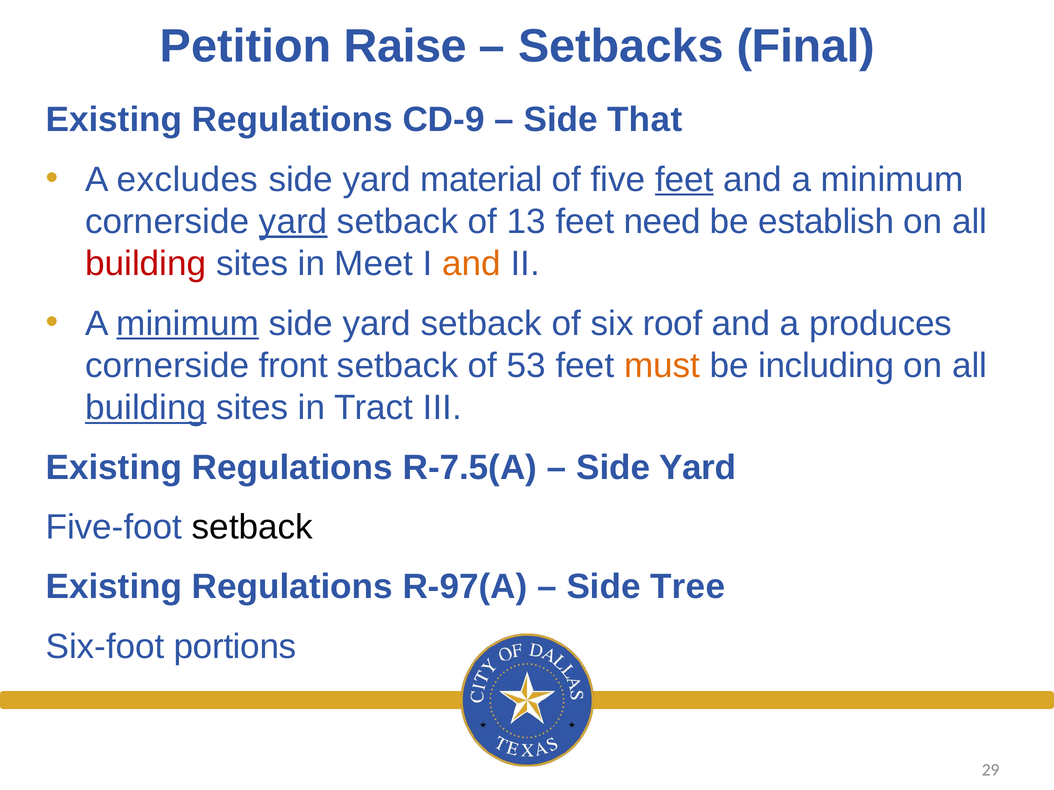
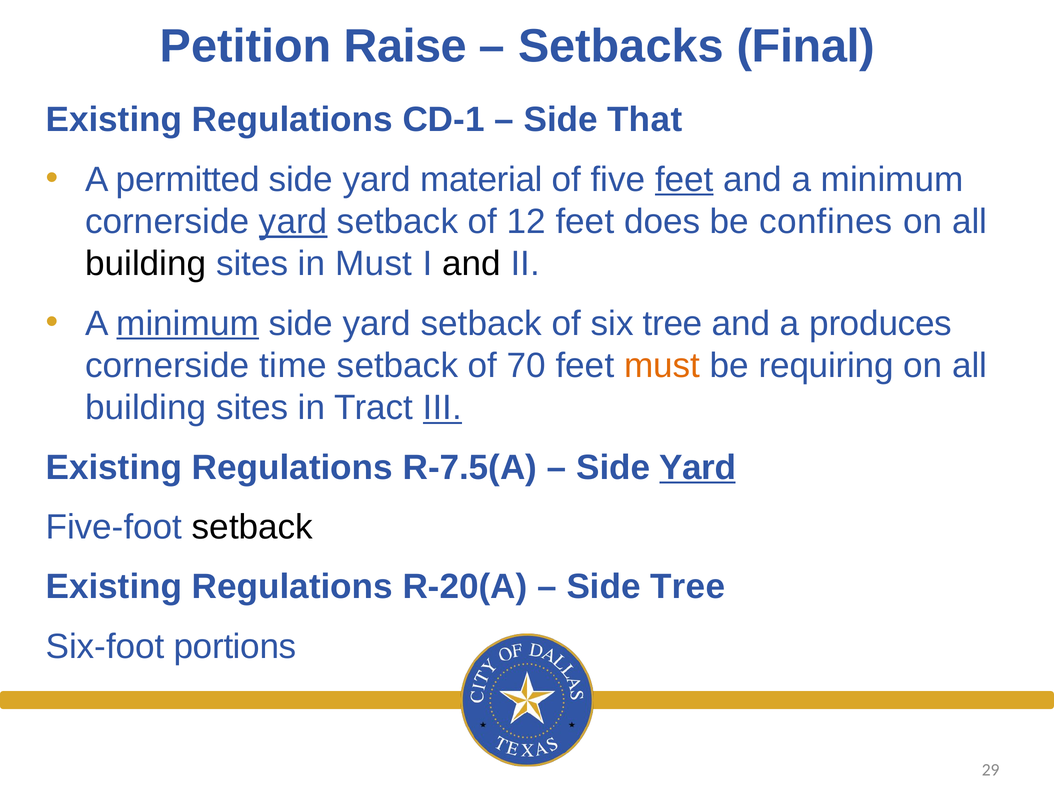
CD-9: CD-9 -> CD-1 (444, 120)
excludes: excludes -> permitted (188, 180)
13: 13 -> 12 (526, 222)
need: need -> does (662, 222)
establish: establish -> confines (826, 222)
building colour: red -> black (146, 264)
in Meet: Meet -> Must (374, 264)
and colour: orange -> black (472, 264)
six roof: roof -> tree (673, 324)
front: front -> time (293, 366)
53: 53 -> 70 (526, 366)
including: including -> requiring (826, 366)
building underline: present -> none (146, 408)
III underline: none -> present (442, 408)
Yard underline: none -> present (698, 468)
R-97(A: R-97(A -> R-20(A (465, 587)
